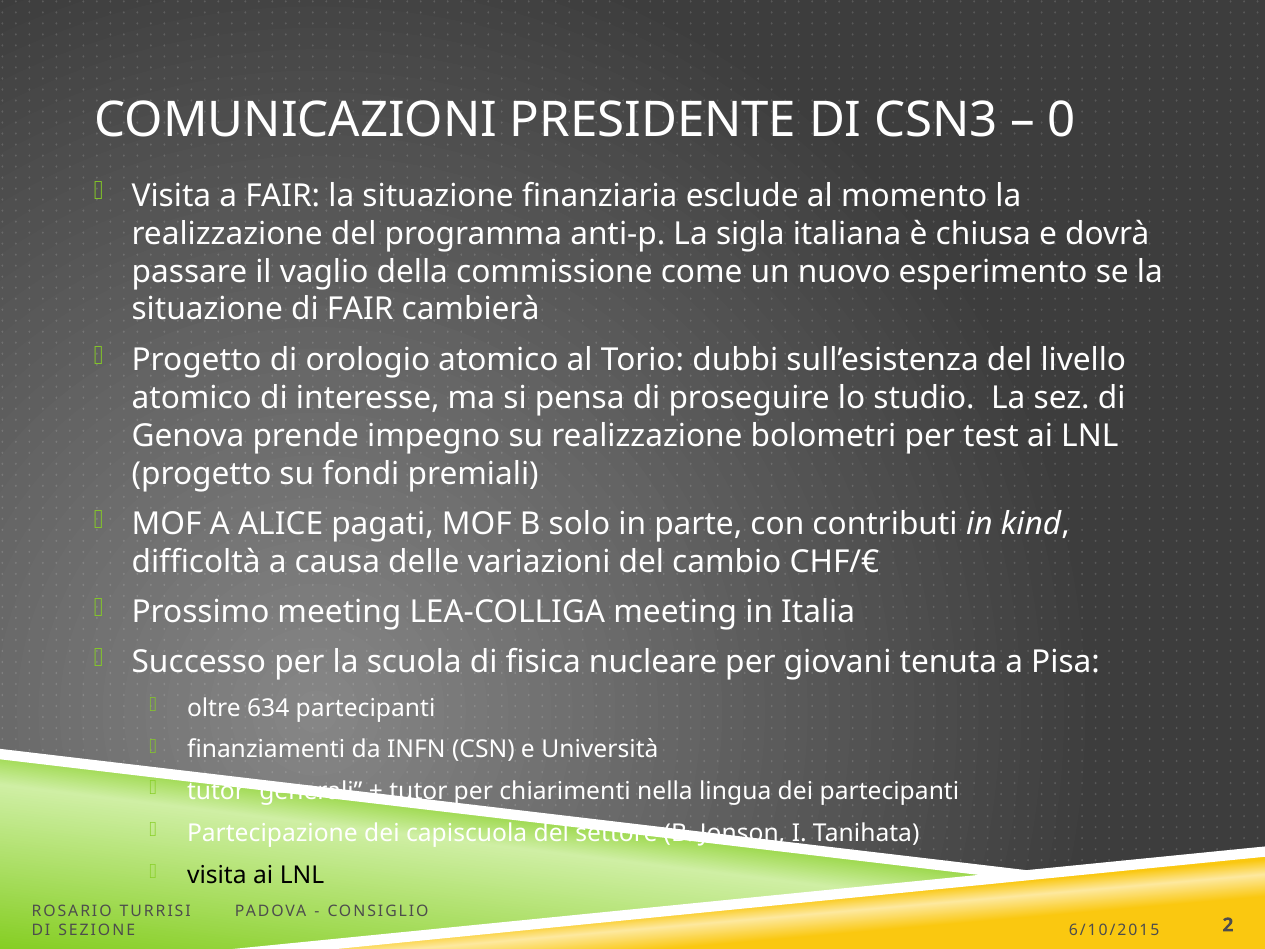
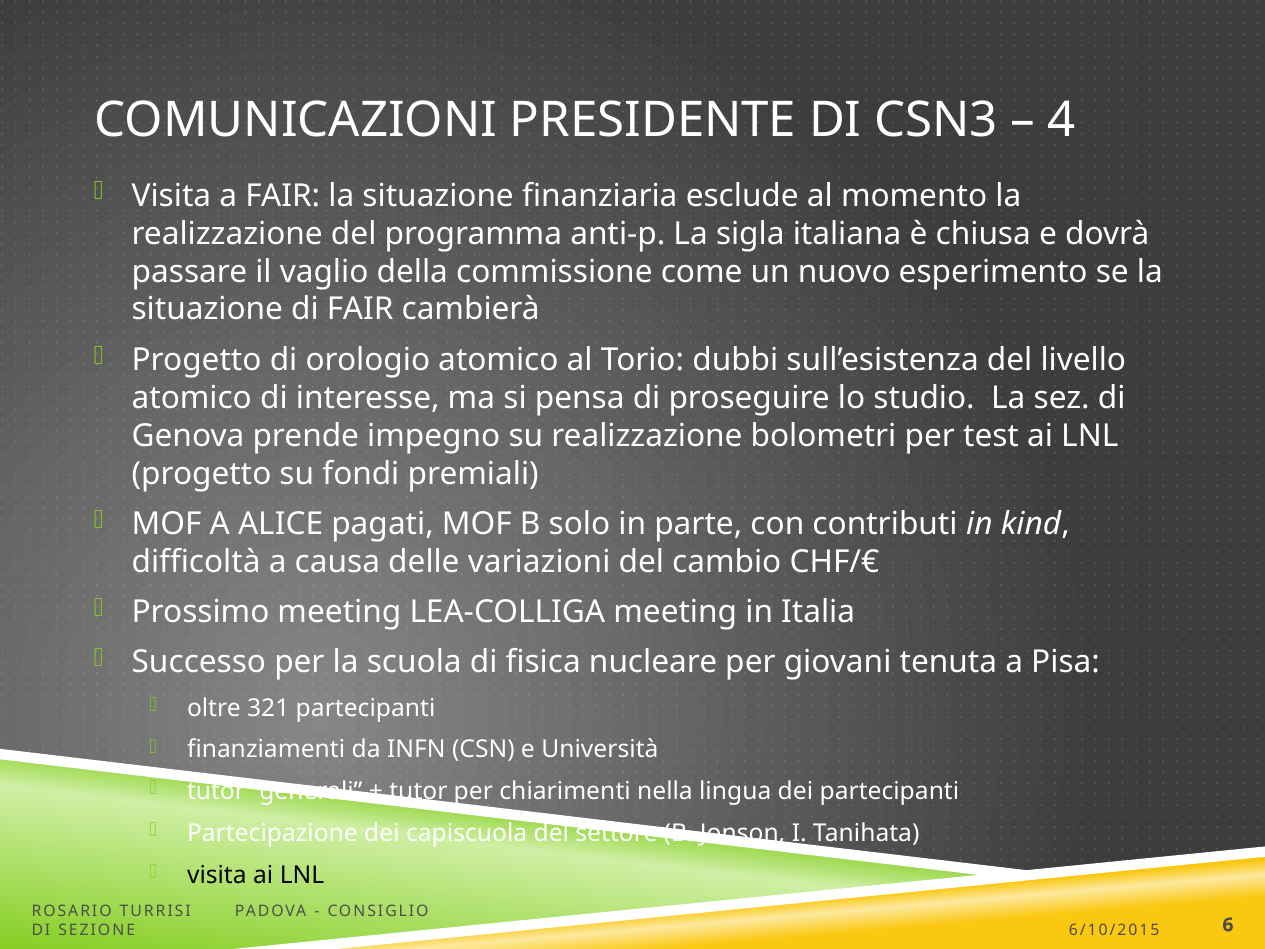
0: 0 -> 4 (1062, 120)
634: 634 -> 321 (268, 708)
2: 2 -> 6 (1228, 925)
